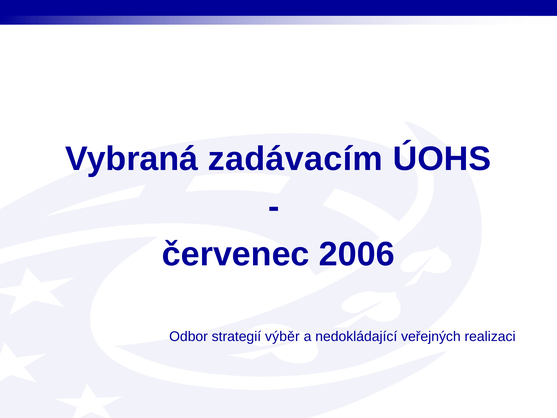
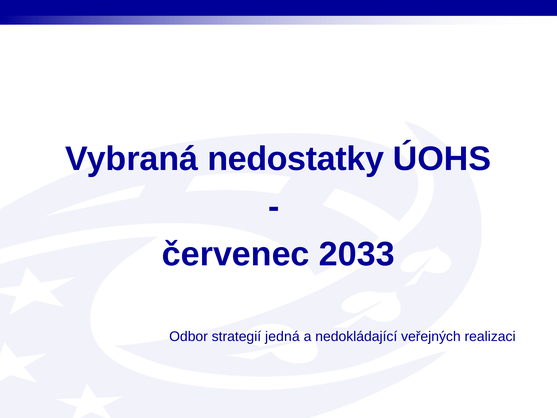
zadávacím: zadávacím -> nedostatky (296, 159)
2006: 2006 -> 2033 (357, 254)
výběr: výběr -> jedná (282, 336)
